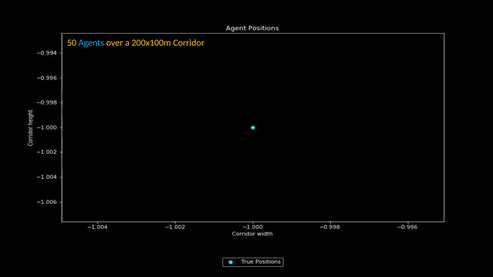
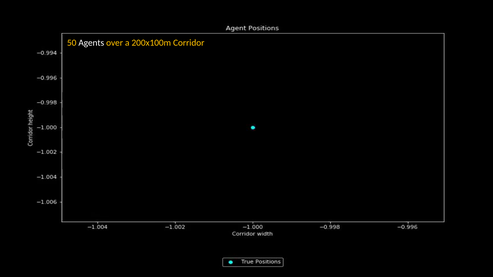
Agents colour: light blue -> white (91, 43)
